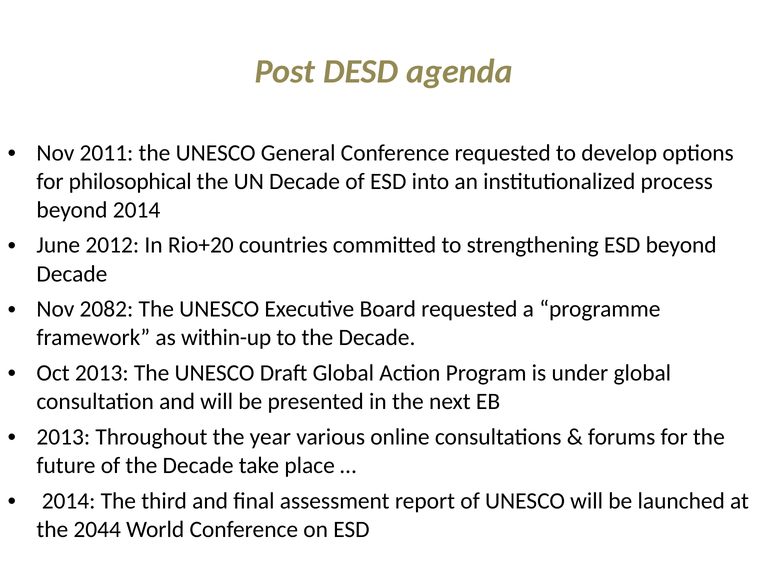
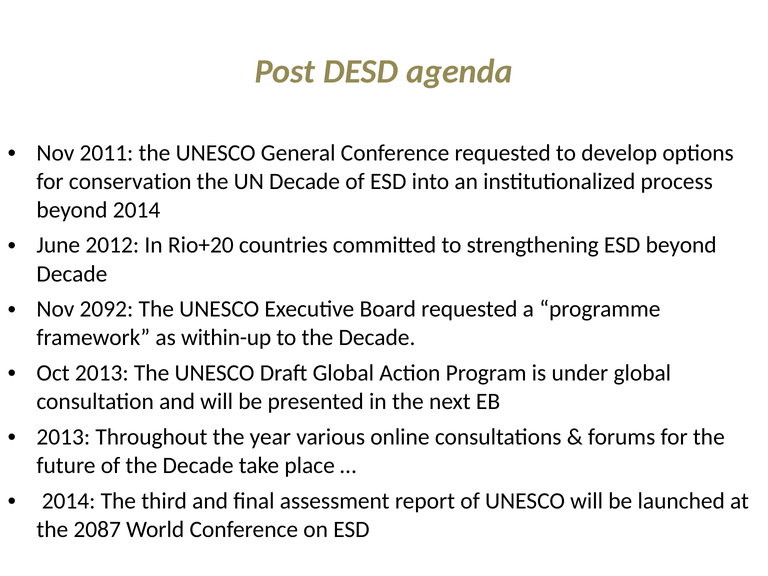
philosophical: philosophical -> conservation (130, 181)
2082: 2082 -> 2092 (106, 309)
2044: 2044 -> 2087 (97, 529)
